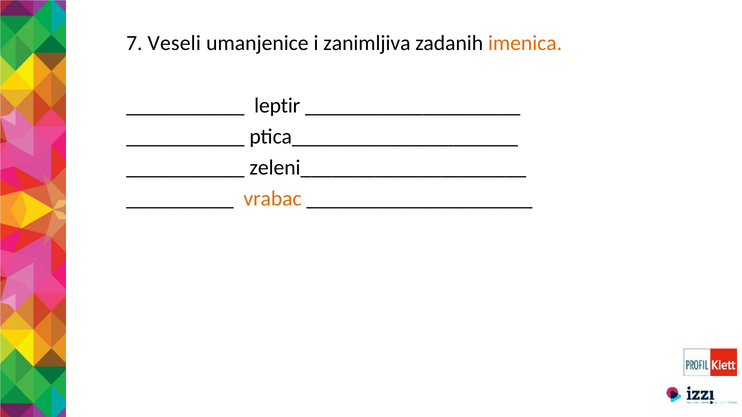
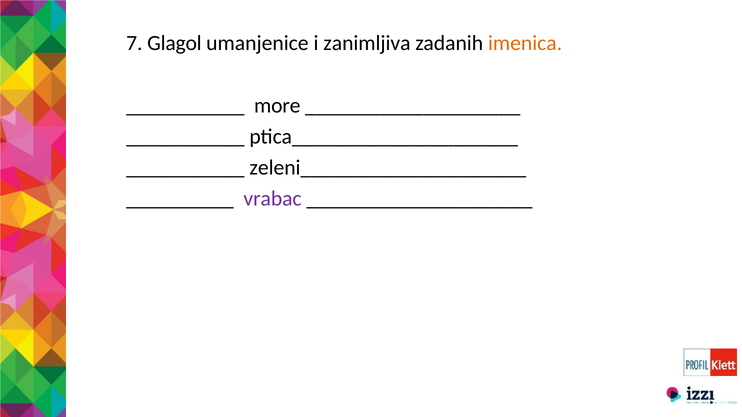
Veseli: Veseli -> Glagol (174, 43)
leptir: leptir -> more (277, 106)
vrabac colour: orange -> purple (273, 199)
